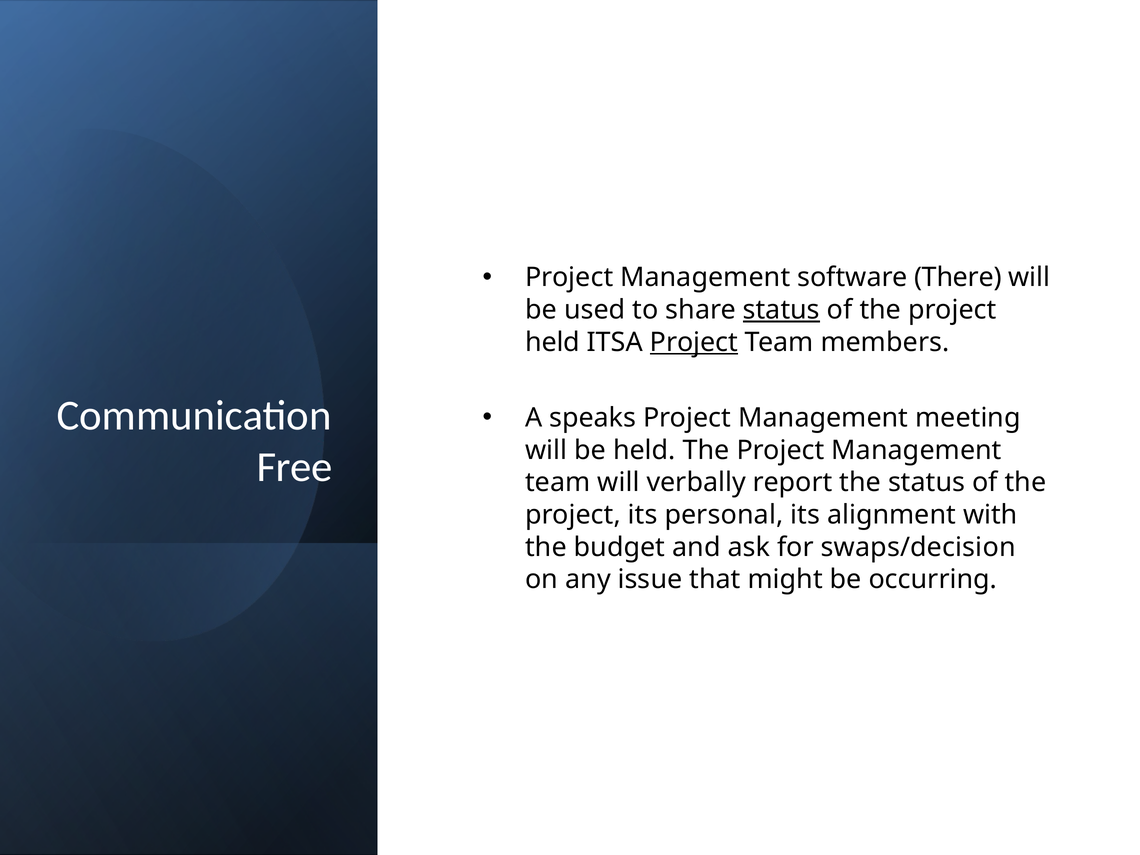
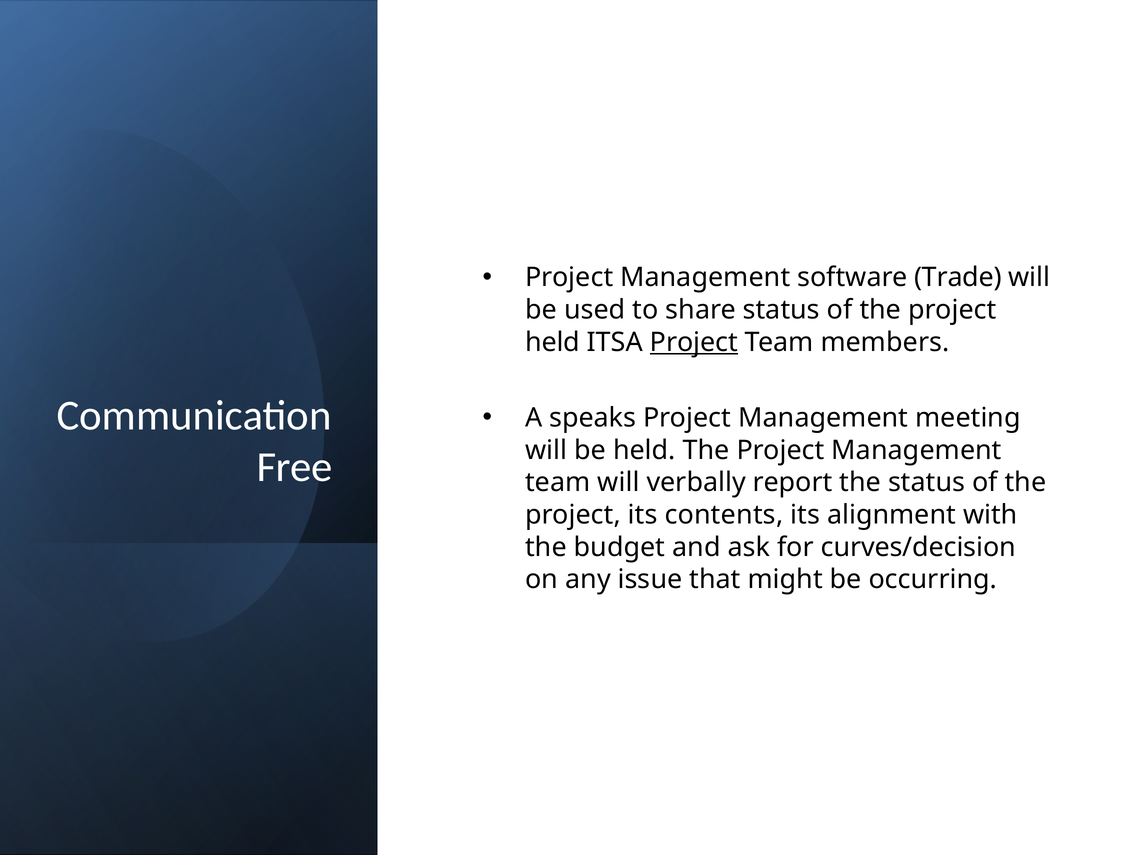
There: There -> Trade (958, 278)
status underline: present -> none (781, 310)
personal: personal -> contents (724, 515)
swaps/decision: swaps/decision -> curves/decision (918, 547)
